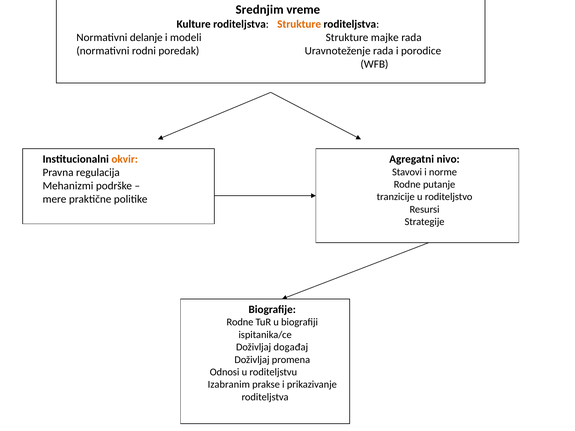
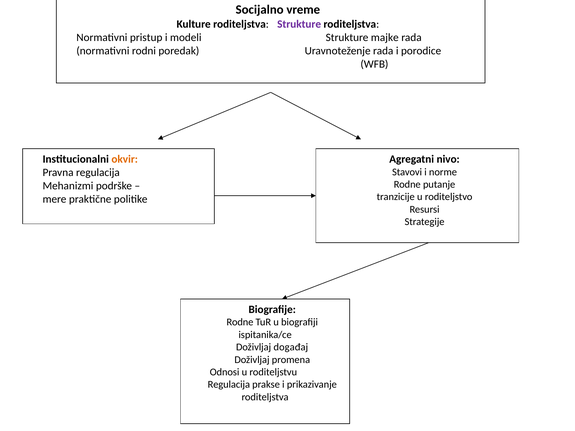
Srednjim: Srednjim -> Socijalno (260, 10)
Strukture colour: orange -> purple (299, 24)
delanje: delanje -> pristup (146, 37)
Izabranim: Izabranim -> Regulacija (229, 385)
